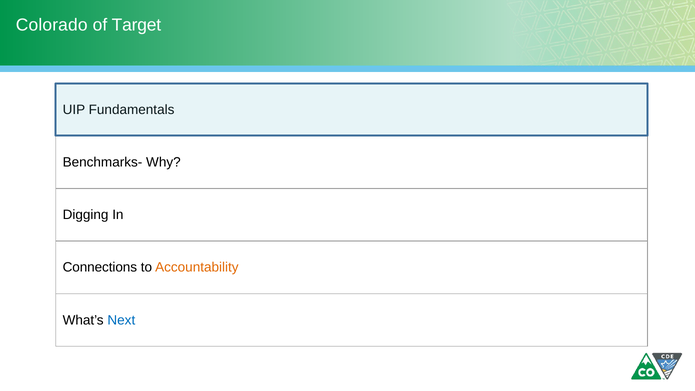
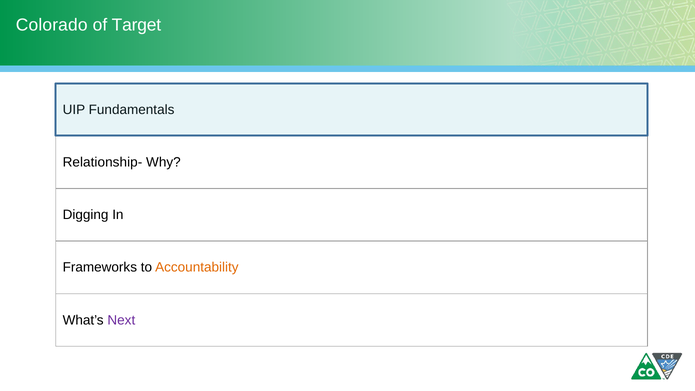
Benchmarks-: Benchmarks- -> Relationship- (102, 162)
Connections: Connections -> Frameworks (100, 267)
Next colour: blue -> purple (121, 320)
